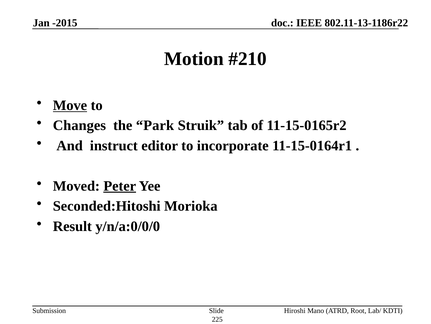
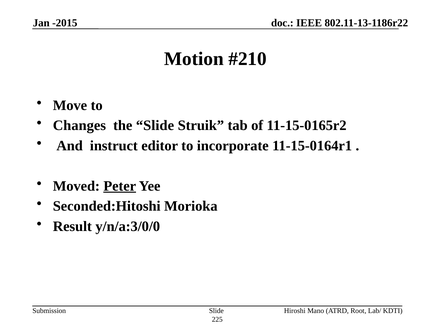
Move underline: present -> none (70, 105)
the Park: Park -> Slide (155, 125)
y/n/a:0/0/0: y/n/a:0/0/0 -> y/n/a:3/0/0 (128, 226)
